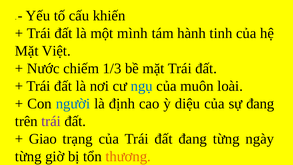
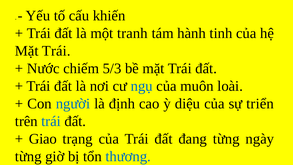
mình: mình -> tranh (132, 33)
Việt: Việt -> Trái (56, 51)
1/3: 1/3 -> 5/3 (112, 68)
sự đang: đang -> triển (260, 104)
trái colour: purple -> blue (51, 121)
thương colour: orange -> blue (128, 156)
